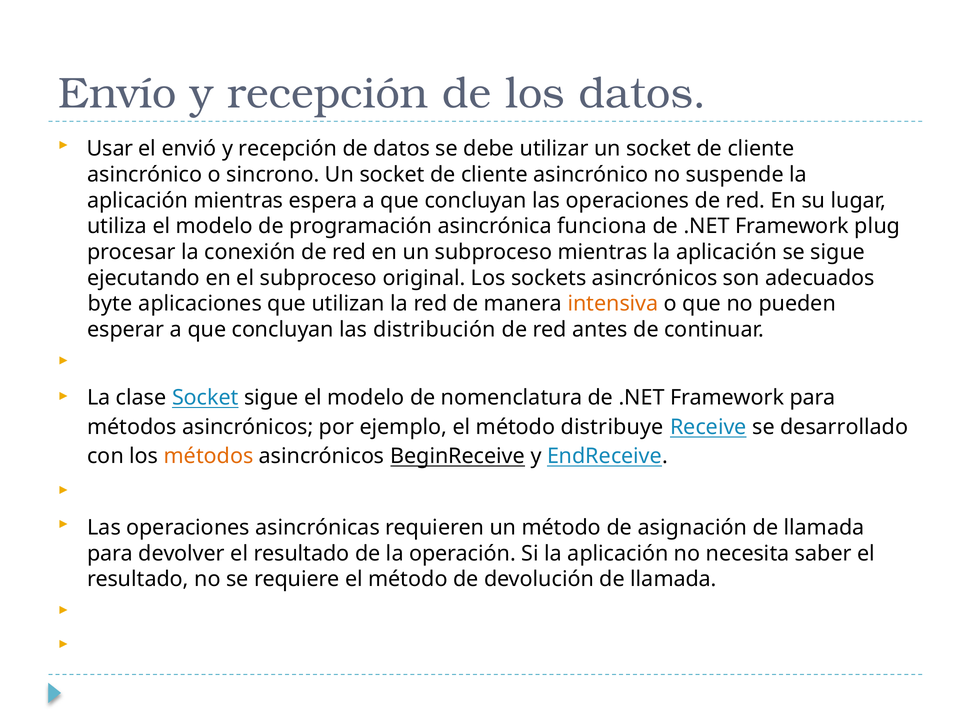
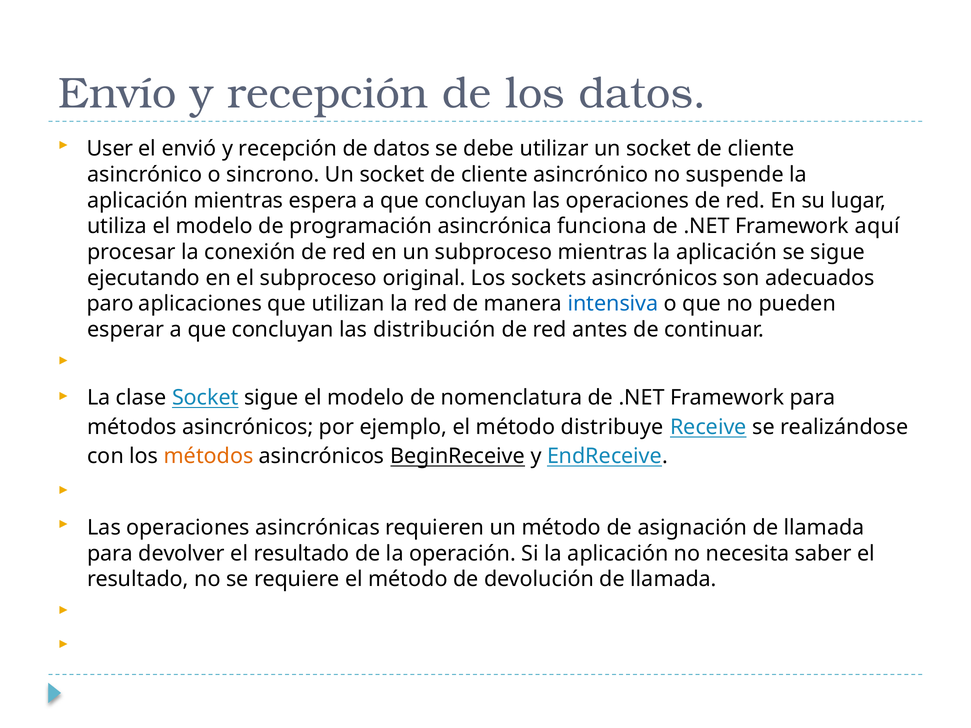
Usar: Usar -> User (110, 149)
plug: plug -> aquí (877, 226)
byte: byte -> paro (110, 304)
intensiva colour: orange -> blue (613, 304)
desarrollado: desarrollado -> realizándose (844, 427)
